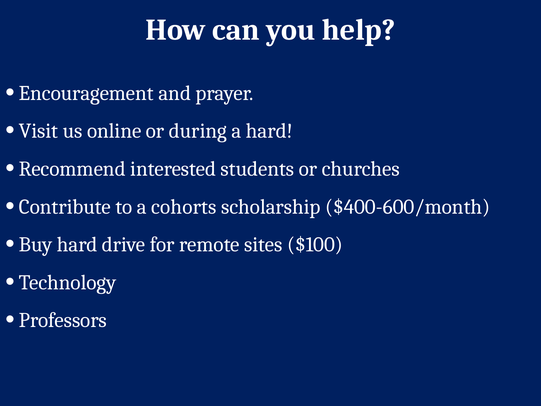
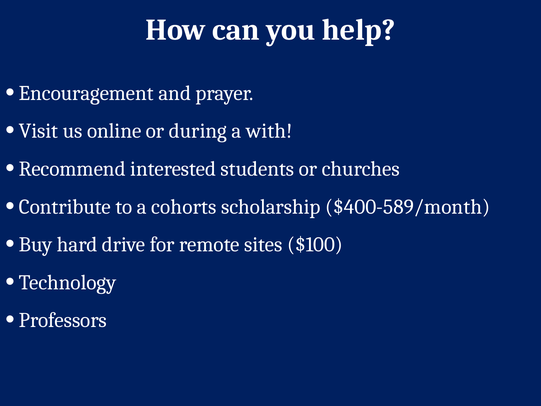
a hard: hard -> with (269, 131)
$400-600/month: $400-600/month -> $400-589/month (408, 207)
